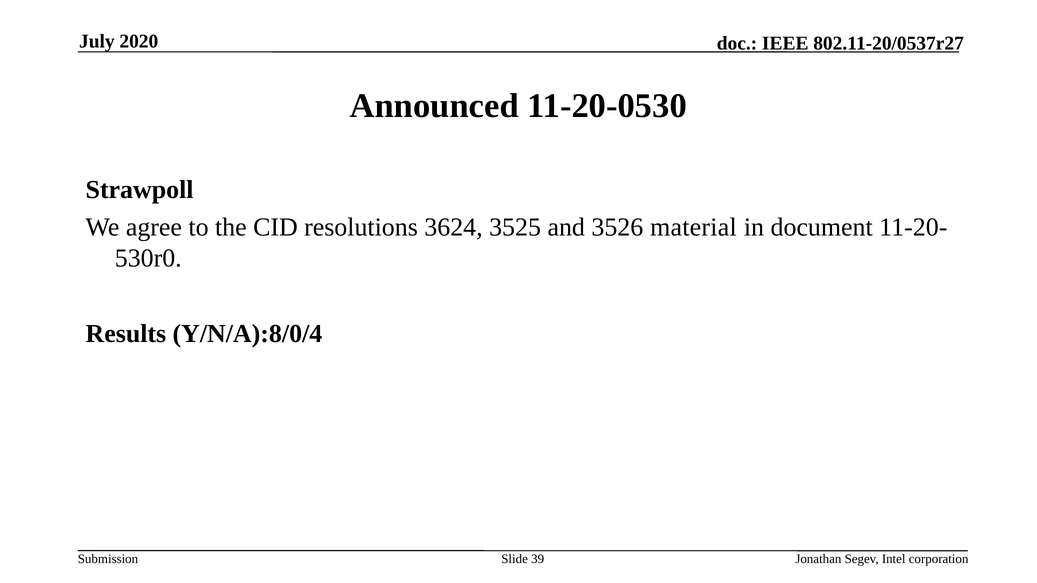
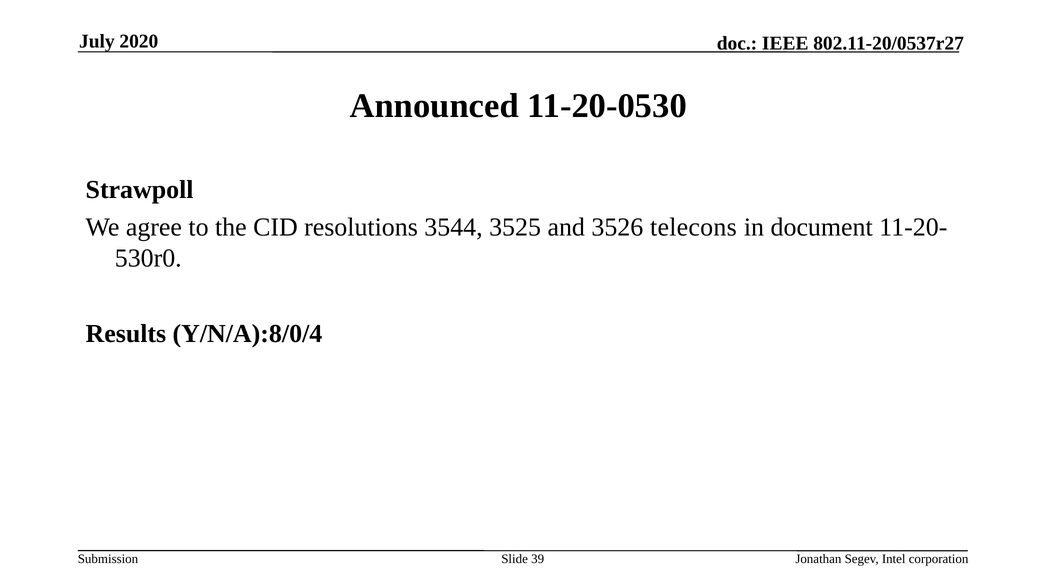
3624: 3624 -> 3544 (454, 227)
material: material -> telecons (693, 227)
